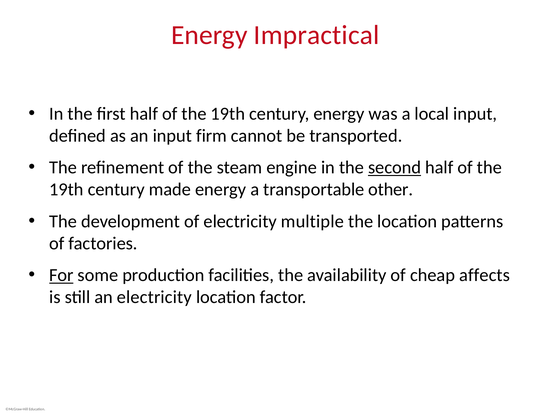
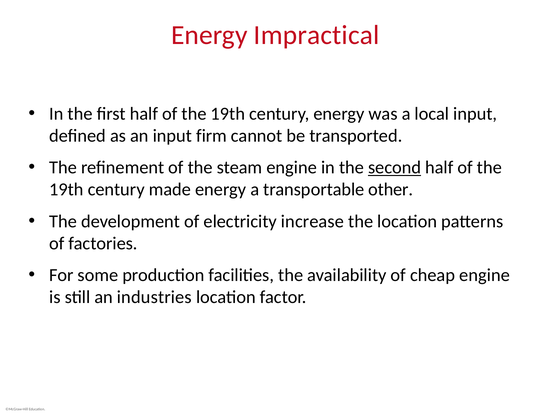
multiple: multiple -> increase (312, 222)
For underline: present -> none (61, 275)
cheap affects: affects -> engine (485, 275)
an electricity: electricity -> industries (154, 297)
